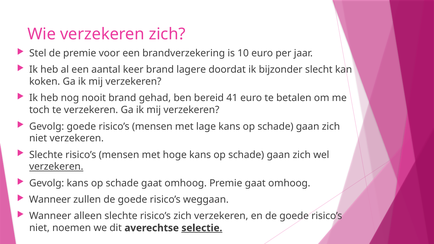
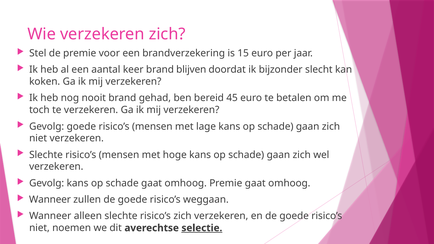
10: 10 -> 15 (243, 53)
lagere: lagere -> blijven (191, 70)
41: 41 -> 45 (232, 98)
verzekeren underline: present -> none (56, 167)
